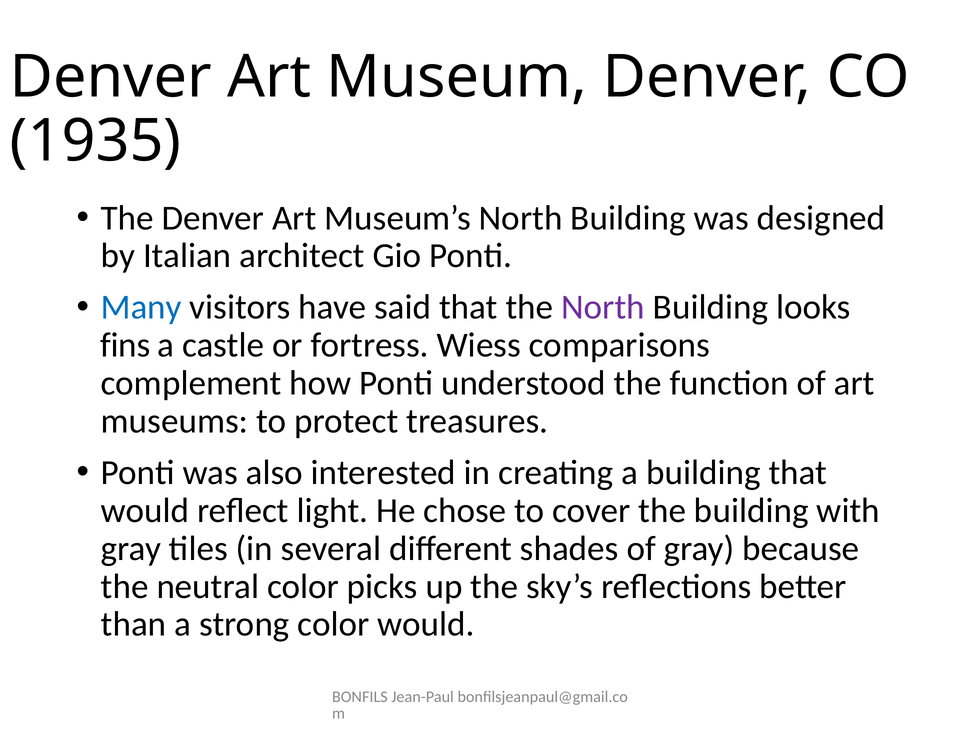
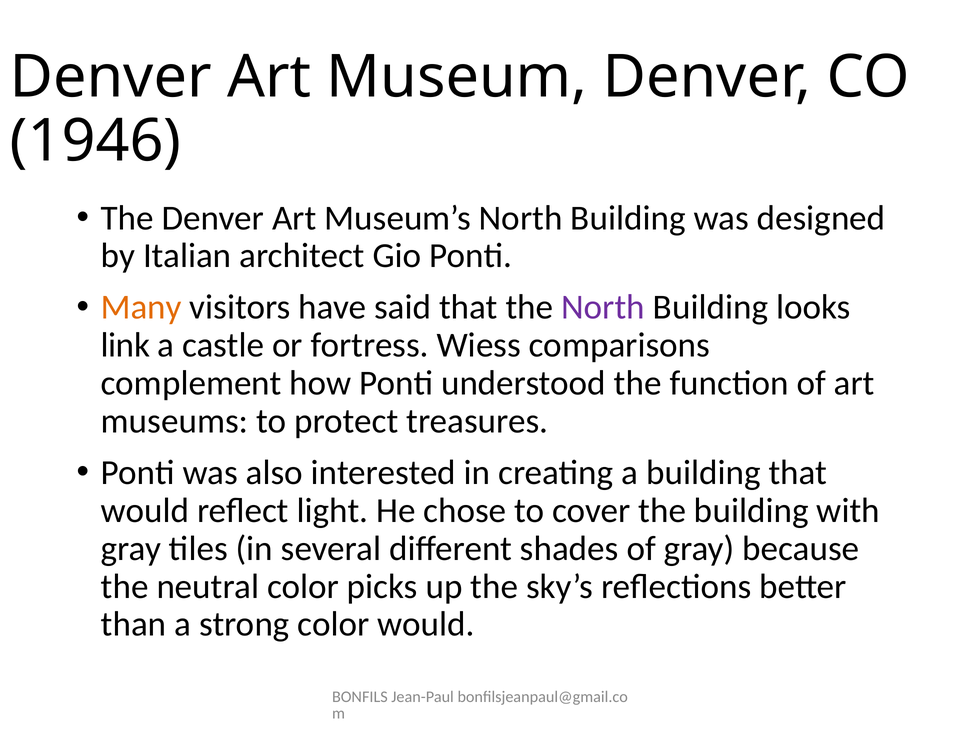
1935: 1935 -> 1946 (96, 141)
Many colour: blue -> orange (141, 307)
fins: fins -> link (125, 345)
